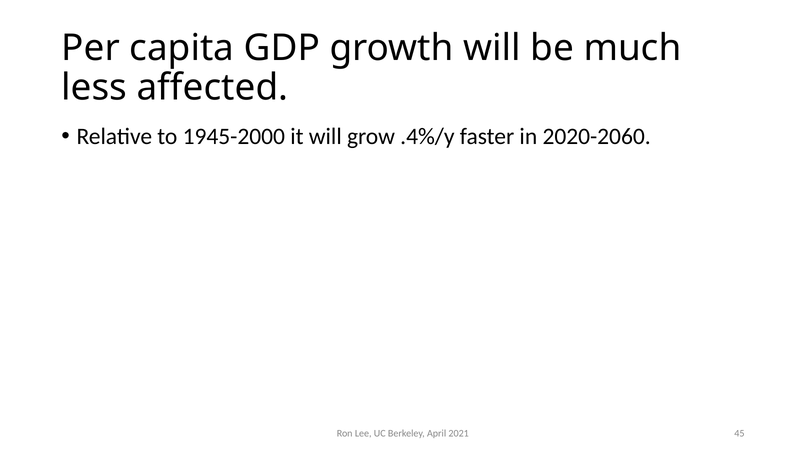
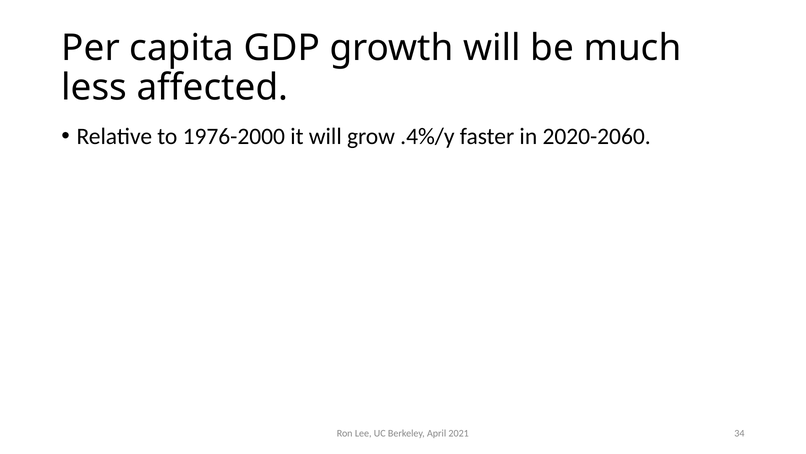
1945-2000: 1945-2000 -> 1976-2000 (234, 136)
45: 45 -> 34 (739, 433)
